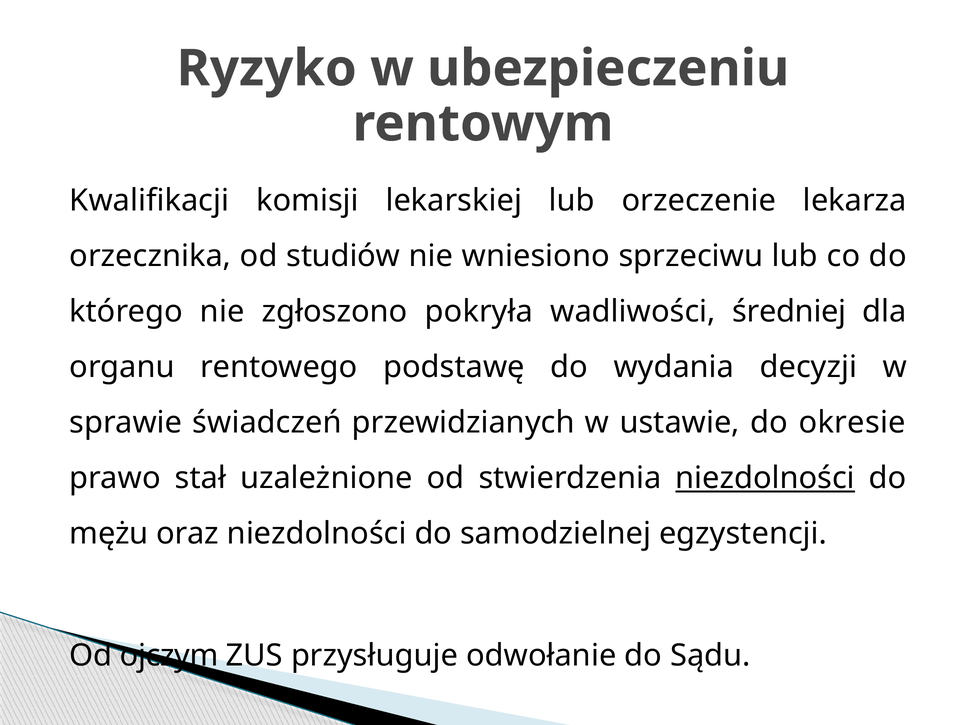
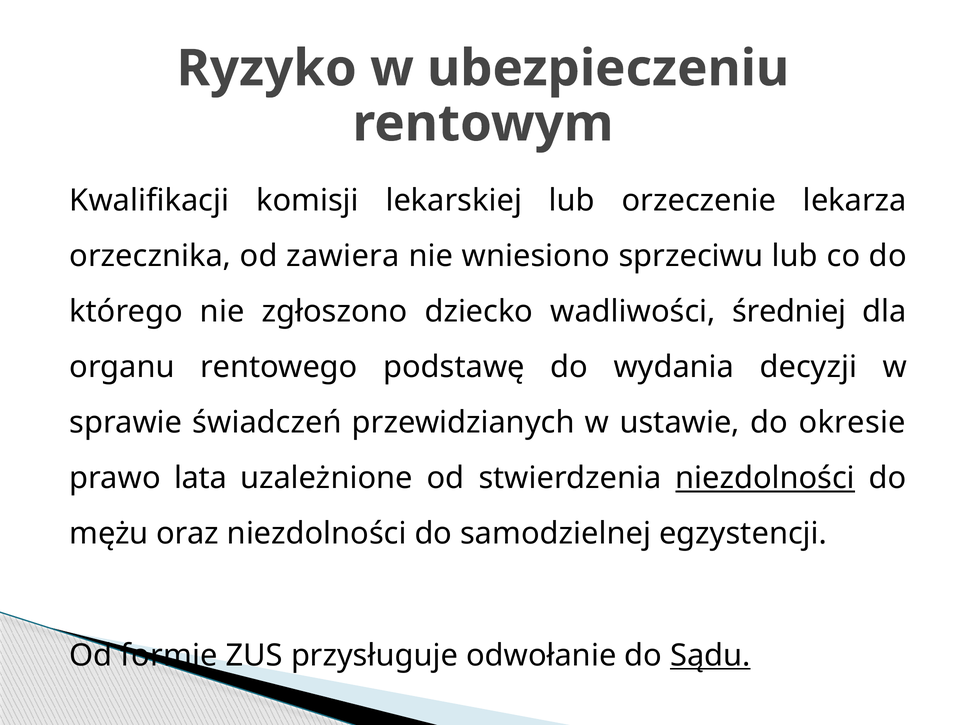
studiów: studiów -> zawiera (343, 256)
pokryła: pokryła -> dziecko (479, 311)
stał: stał -> lata (201, 478)
ojczym: ojczym -> formie (169, 655)
Sądu underline: none -> present (710, 655)
